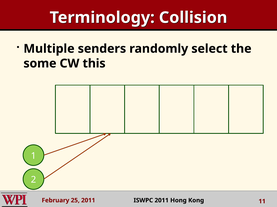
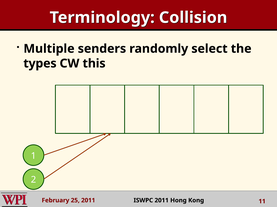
some: some -> types (40, 64)
